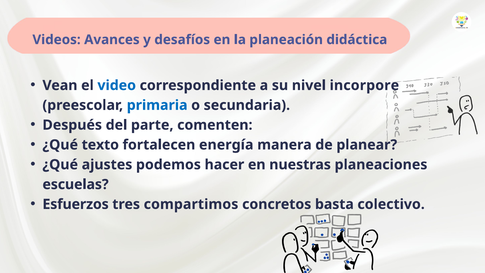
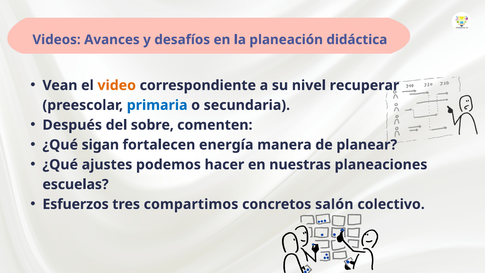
video colour: blue -> orange (117, 85)
incorpore: incorpore -> recuperar (364, 85)
parte: parte -> sobre (152, 125)
texto: texto -> sigan (100, 145)
basta: basta -> salón (334, 204)
